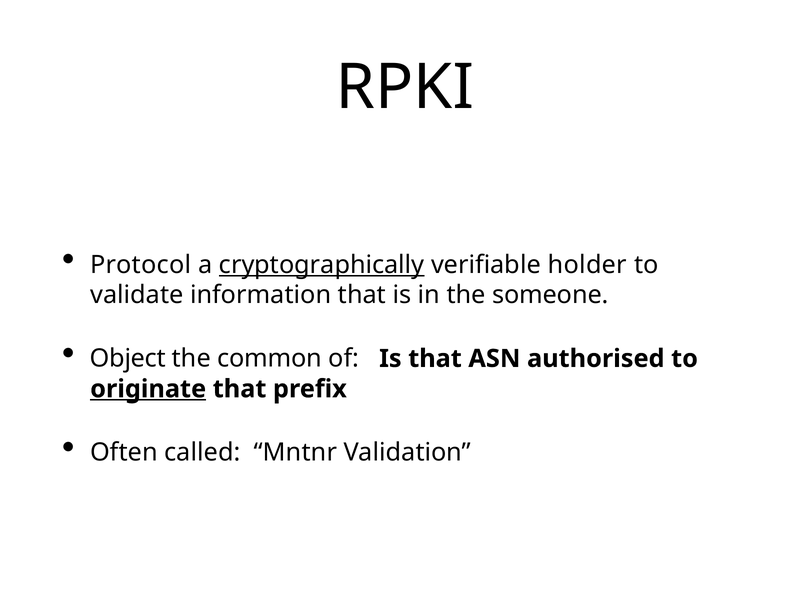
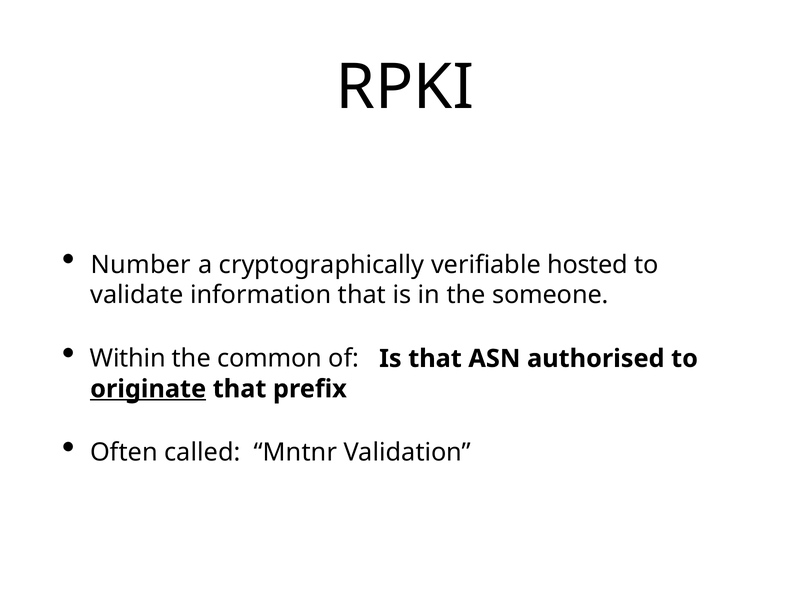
Protocol: Protocol -> Number (141, 265)
cryptographically underline: present -> none (322, 265)
holder: holder -> hosted (588, 265)
Object: Object -> Within (128, 359)
